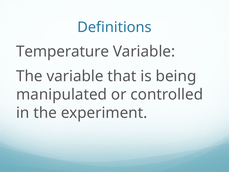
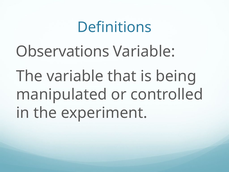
Temperature: Temperature -> Observations (63, 51)
